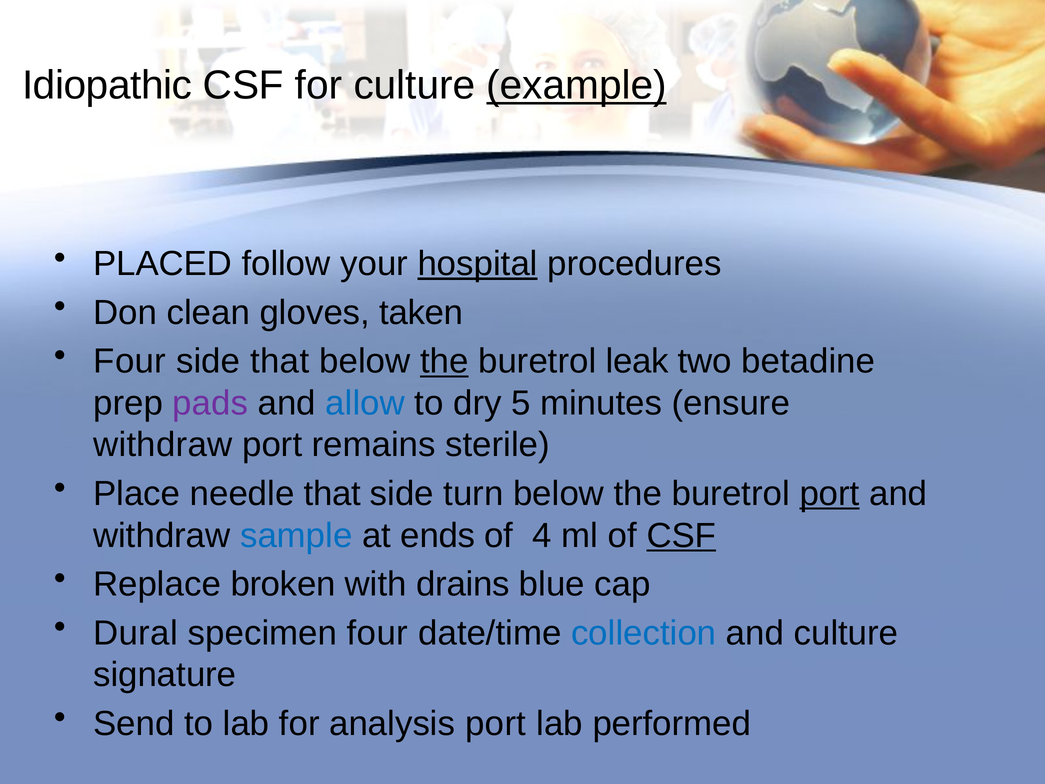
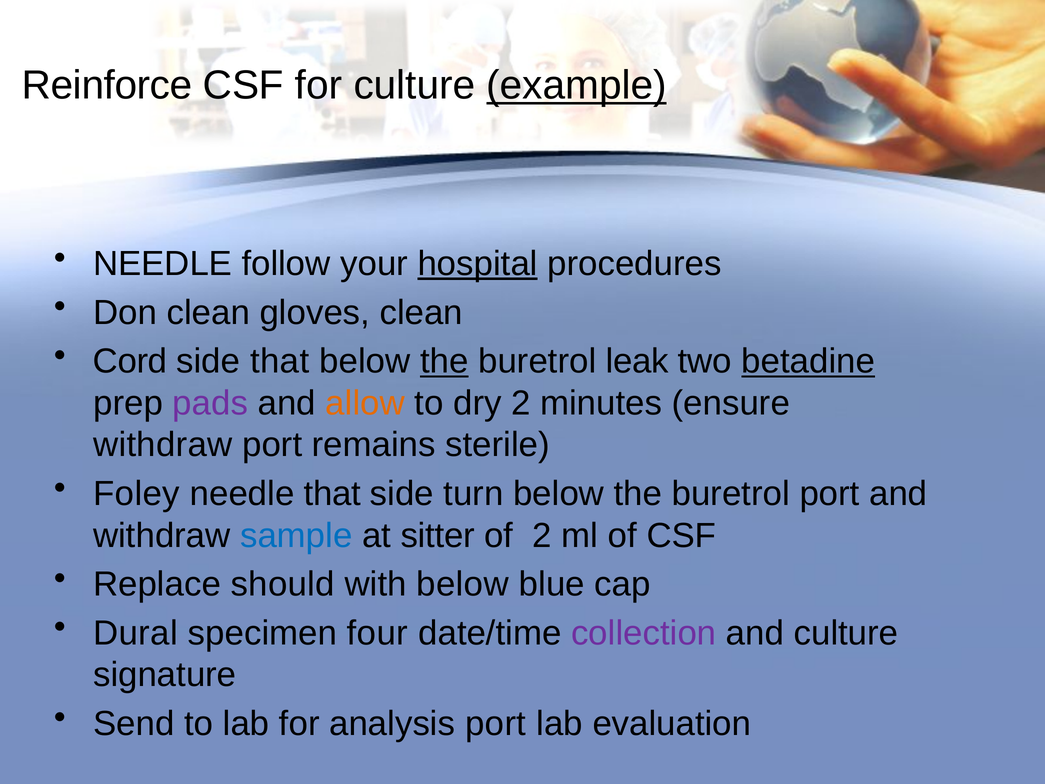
Idiopathic: Idiopathic -> Reinforce (107, 86)
PLACED: PLACED -> NEEDLE (163, 264)
gloves taken: taken -> clean (421, 312)
Four: Four -> Cord (130, 361)
betadine underline: none -> present (808, 361)
allow colour: blue -> orange (365, 403)
dry 5: 5 -> 2 (521, 403)
Place: Place -> Foley (137, 494)
port underline: present -> none (830, 494)
ends: ends -> sitter (438, 535)
of 4: 4 -> 2 (542, 535)
CSF underline: present -> none (681, 535)
broken: broken -> should (283, 584)
with drains: drains -> below (463, 584)
collection colour: blue -> purple (644, 633)
performed: performed -> evaluation (672, 723)
